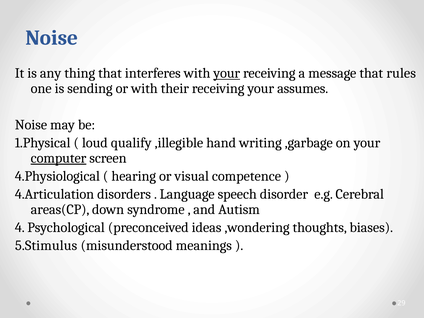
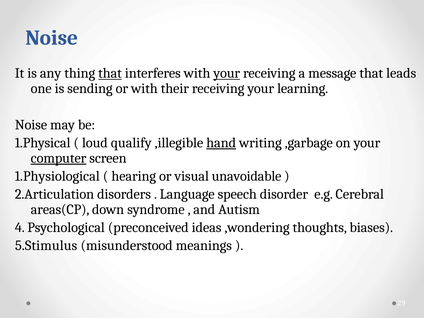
that underline: none -> present (110, 73)
rules: rules -> leads (401, 73)
assumes: assumes -> learning (303, 89)
hand underline: none -> present (221, 143)
4.Physiological: 4.Physiological -> 1.Physiological (57, 176)
competence: competence -> unavoidable (247, 176)
4.Articulation: 4.Articulation -> 2.Articulation (54, 194)
